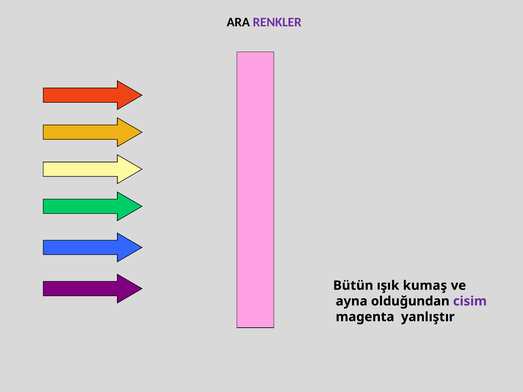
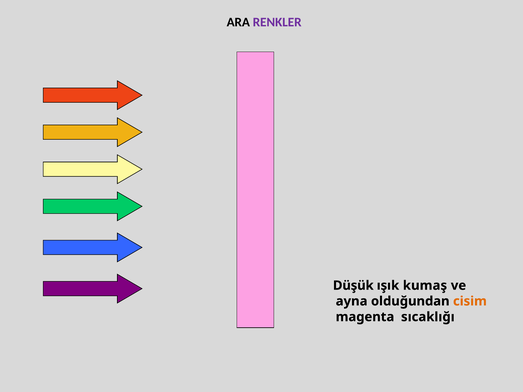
Bütün: Bütün -> Düşük (353, 286)
cisim colour: purple -> orange (470, 301)
yanlıştır: yanlıştır -> sıcaklığı (428, 317)
